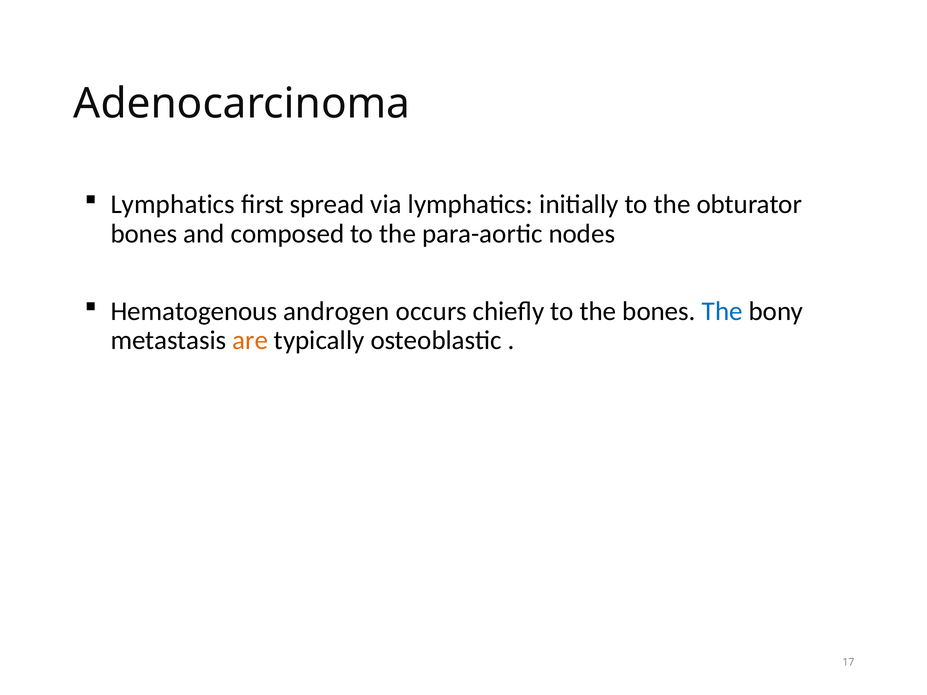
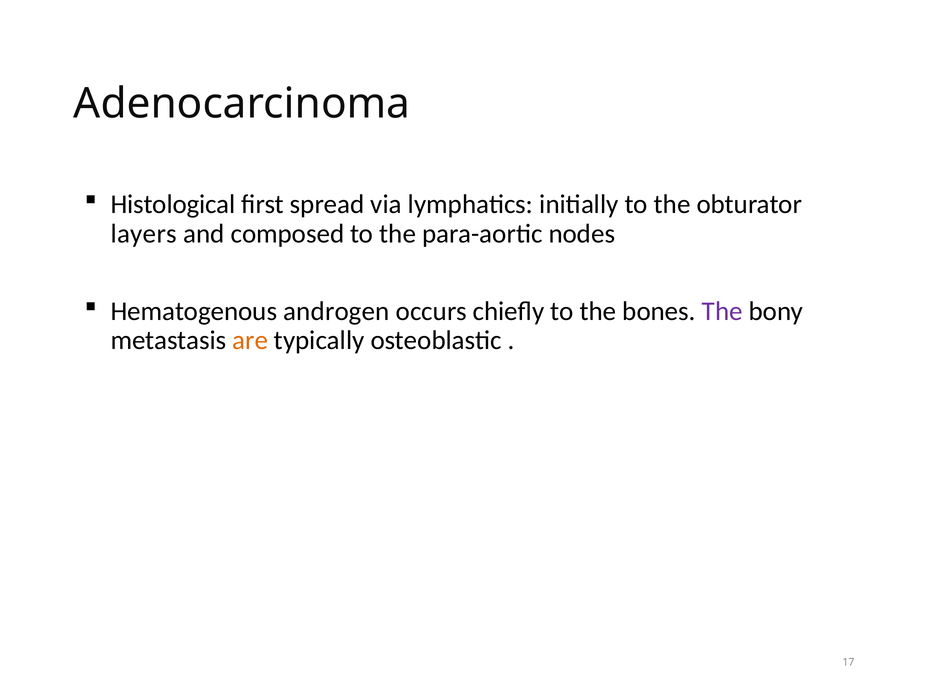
Lymphatics: Lymphatics -> Histological (173, 204)
bones: bones -> layers (144, 234)
The colour: blue -> purple (722, 311)
